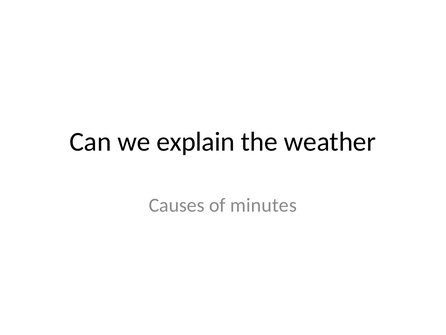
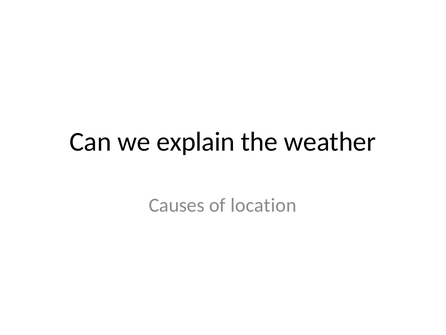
minutes: minutes -> location (263, 205)
